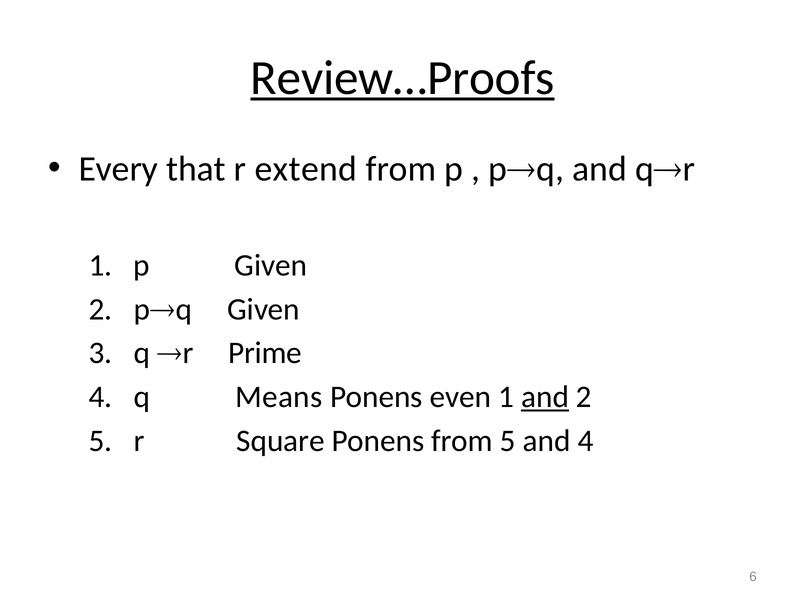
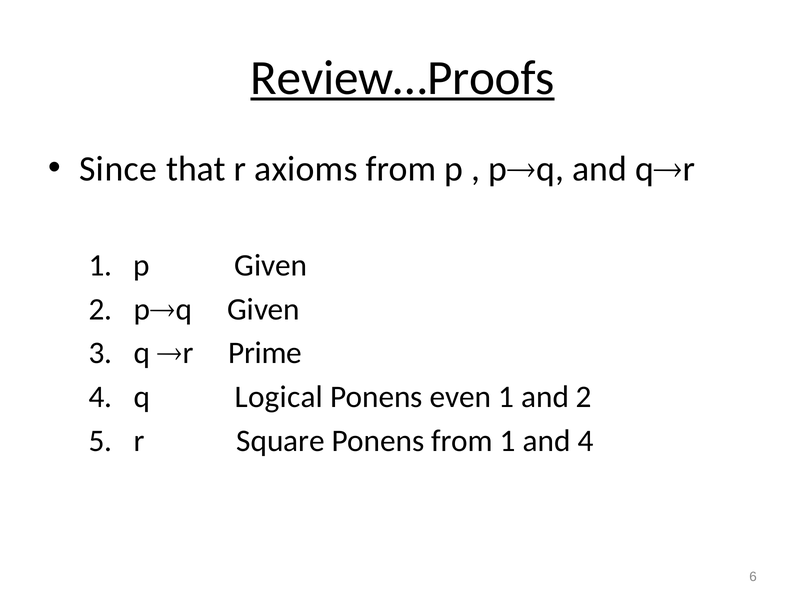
Every: Every -> Since (118, 169)
extend: extend -> axioms (306, 169)
Means: Means -> Logical (279, 397)
and underline: present -> none (545, 397)
from 5: 5 -> 1 (508, 441)
